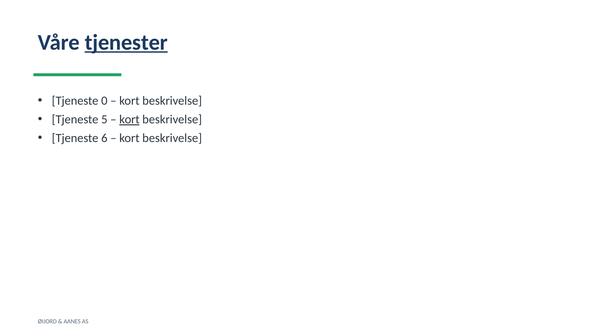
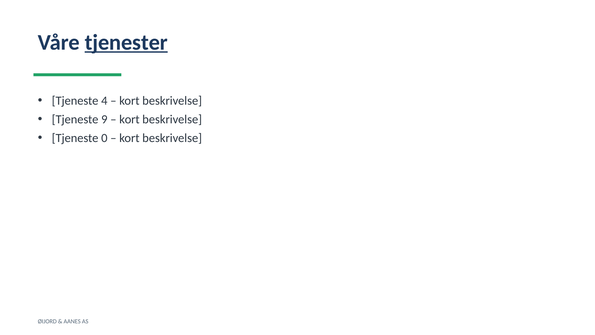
0: 0 -> 4 (104, 101)
5: 5 -> 9 (104, 119)
kort underline: present -> none (129, 119)
6: 6 -> 0 (104, 138)
